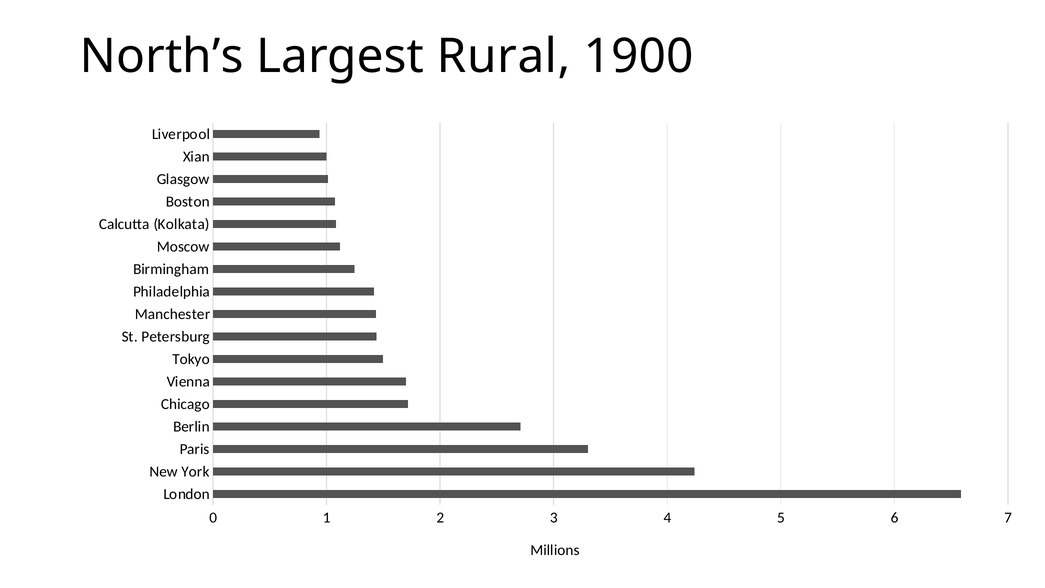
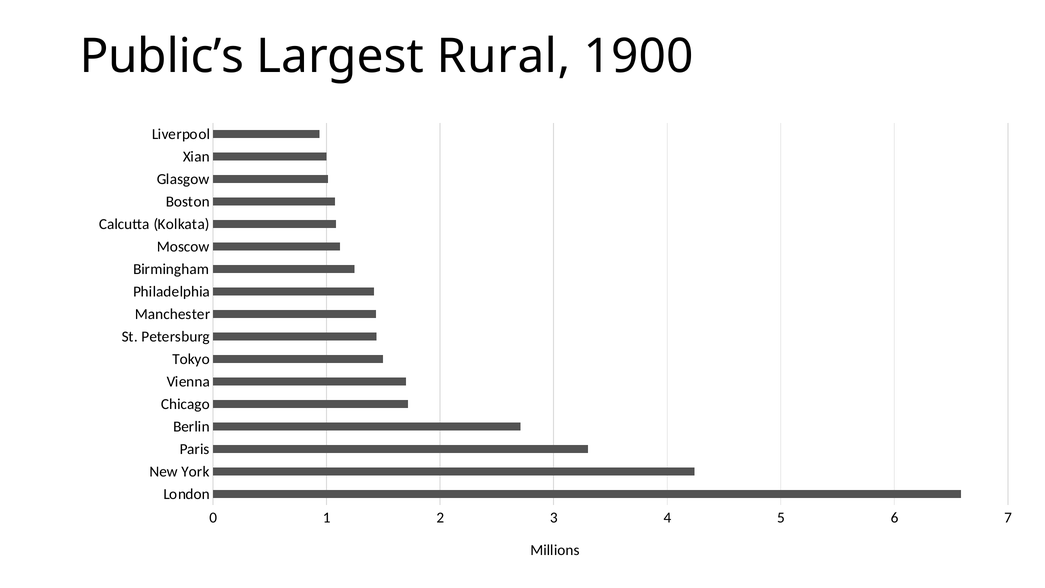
North’s: North’s -> Public’s (162, 56)
